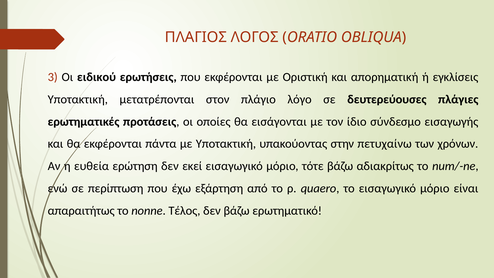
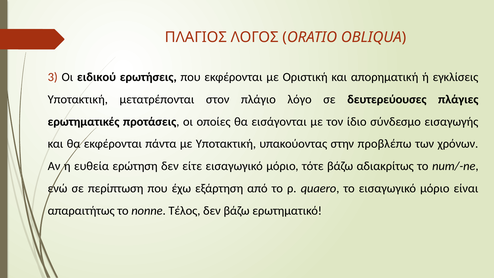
πετυχαίνω: πετυχαίνω -> προβλέπω (385, 144)
εκεί: εκεί -> είτε (192, 166)
